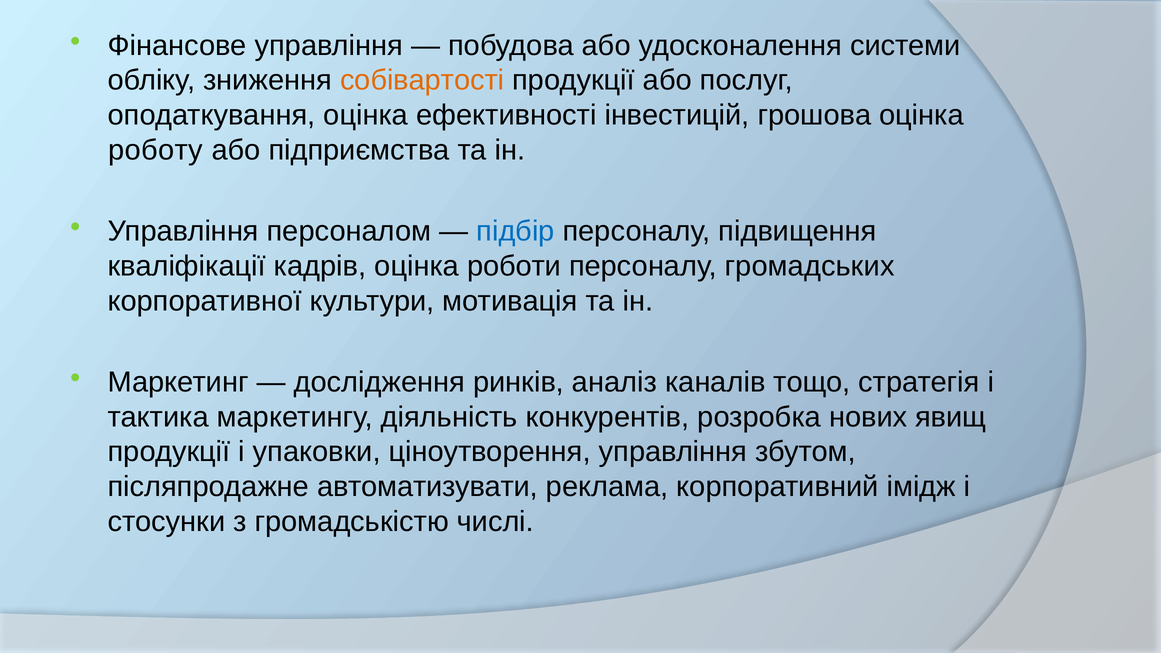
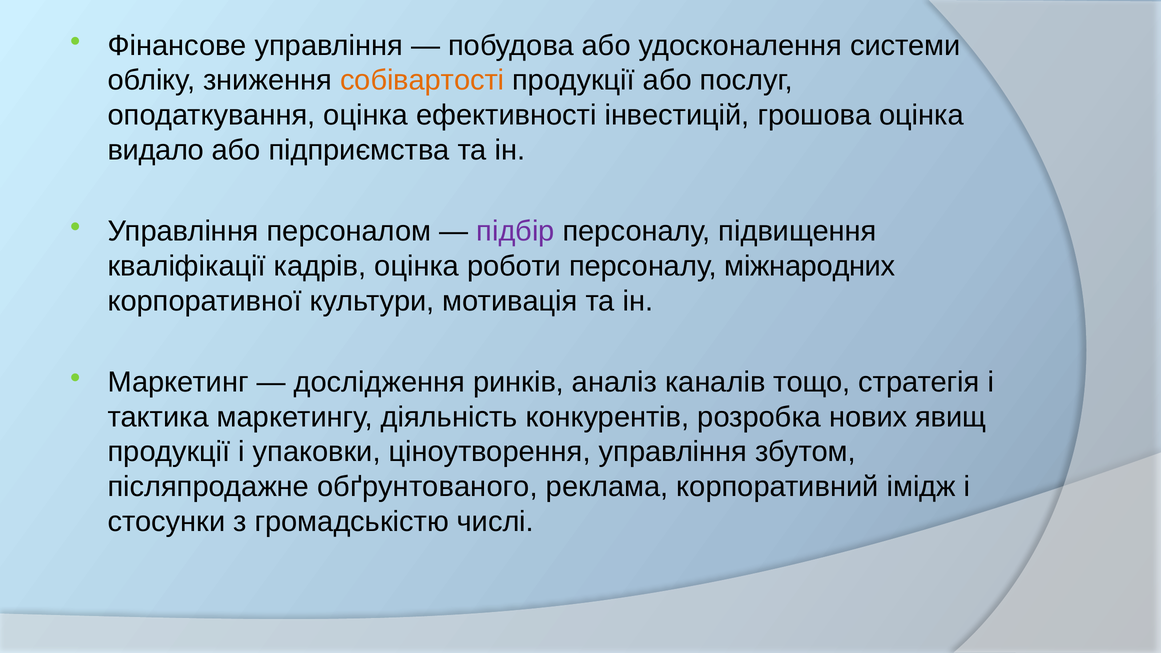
роботу: роботу -> видало (156, 150)
підбір colour: blue -> purple (516, 231)
громадських: громадських -> міжнародних (810, 266)
автоматизувати: автоматизувати -> обґрунтованого (427, 487)
